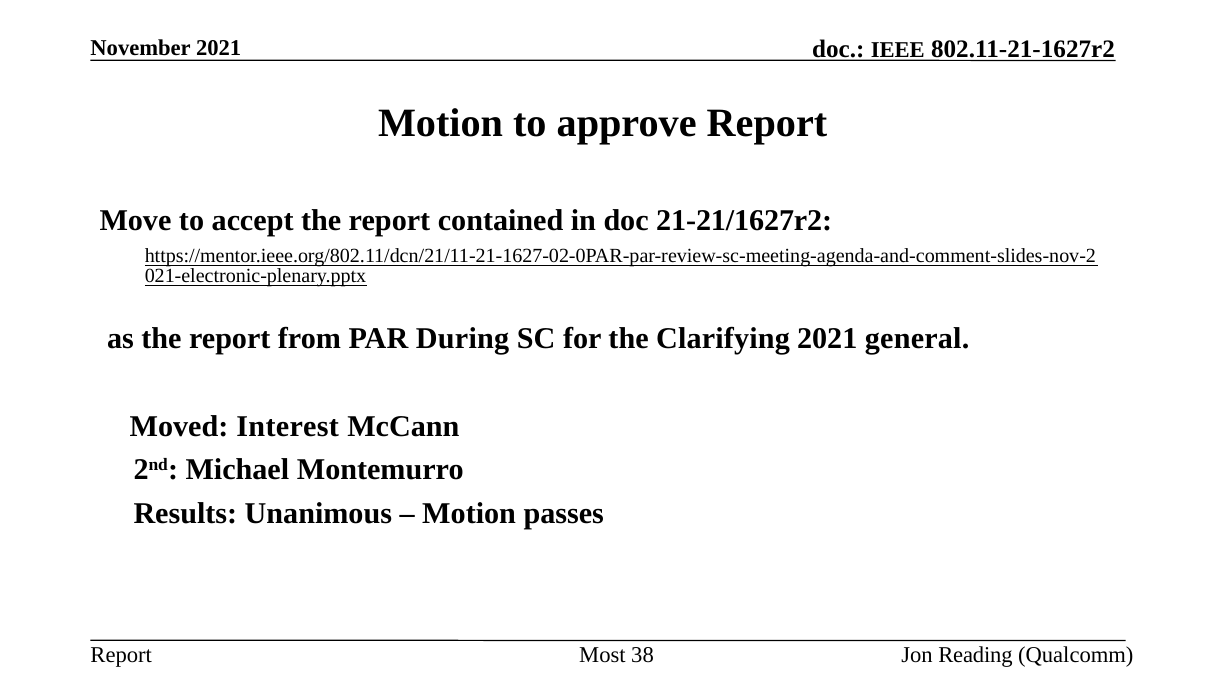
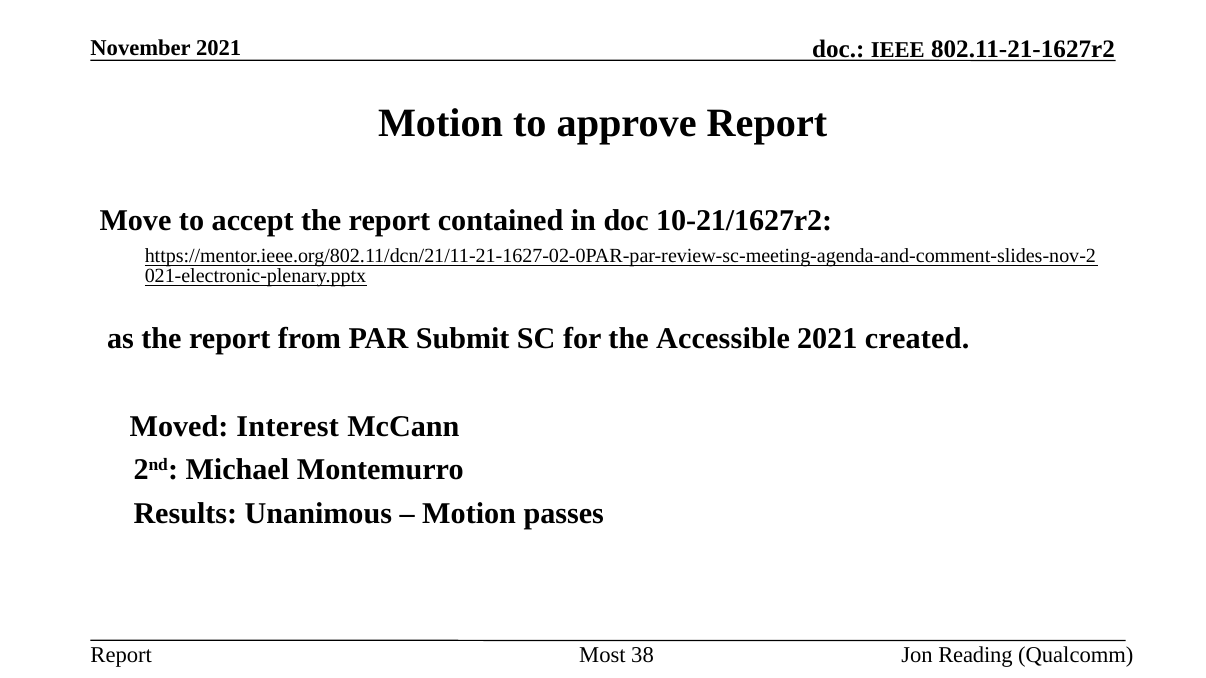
21-21/1627r2: 21-21/1627r2 -> 10-21/1627r2 (744, 221)
During: During -> Submit (463, 339)
Clarifying: Clarifying -> Accessible (723, 339)
general: general -> created (917, 339)
